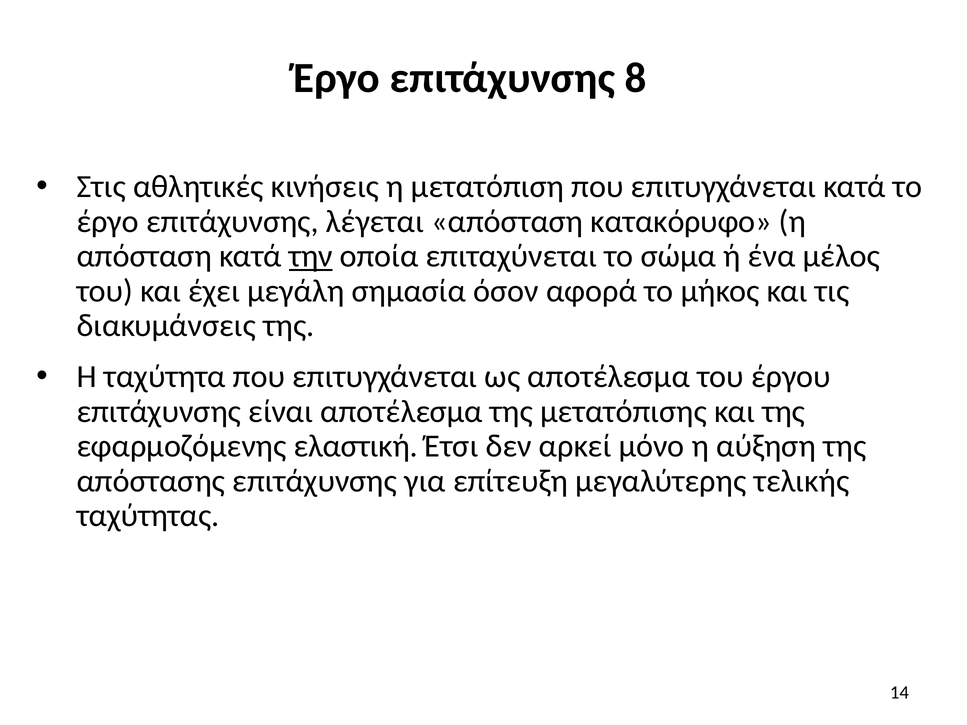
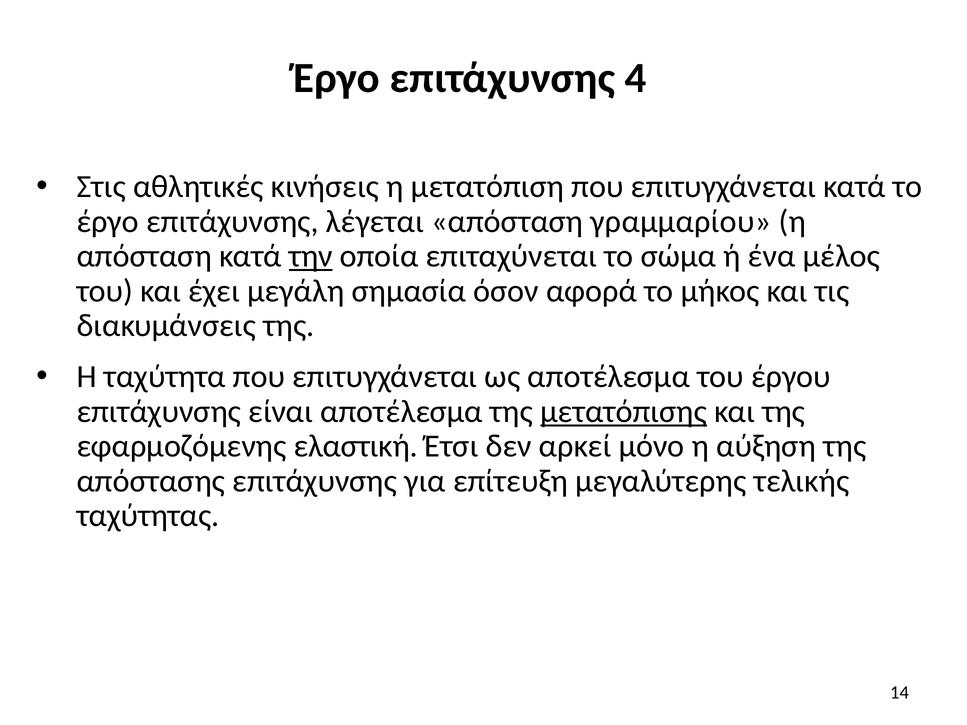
8: 8 -> 4 (636, 78)
κατακόρυφο: κατακόρυφο -> γραμμαρίου (681, 221)
μετατόπισης underline: none -> present (624, 412)
